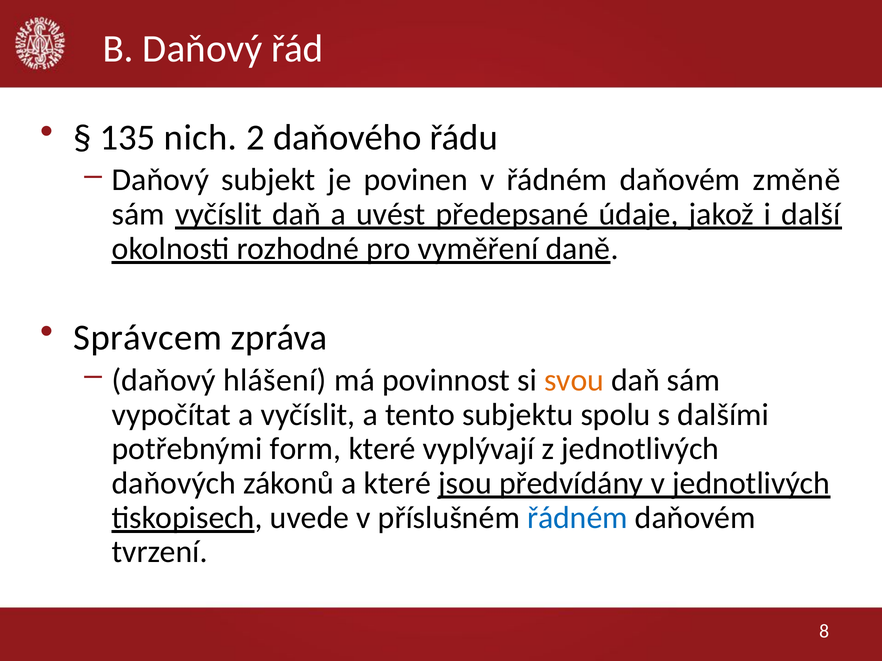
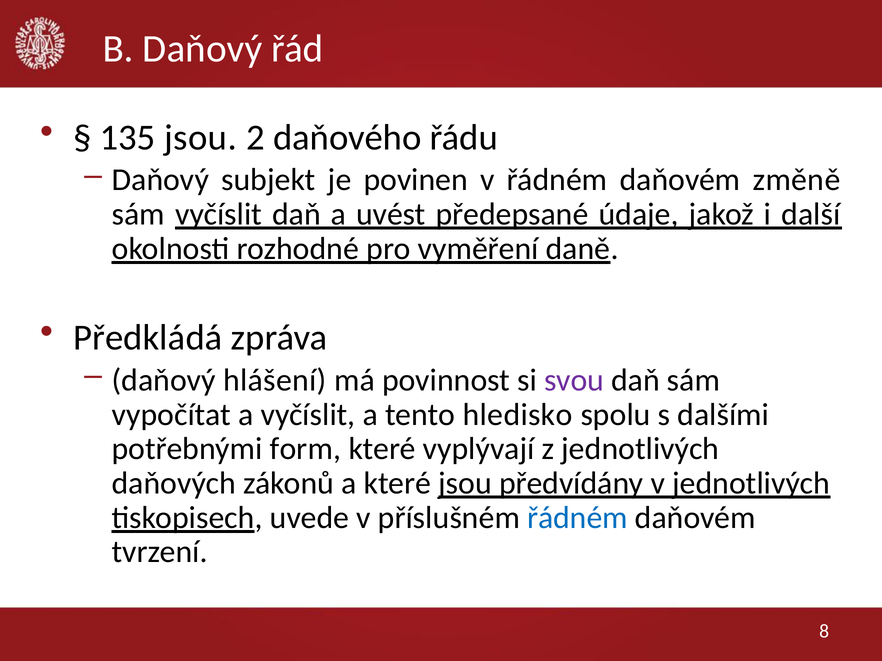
135 nich: nich -> jsou (201, 138)
Správcem: Správcem -> Předkládá (148, 338)
svou colour: orange -> purple (574, 381)
subjektu: subjektu -> hledisko (518, 415)
